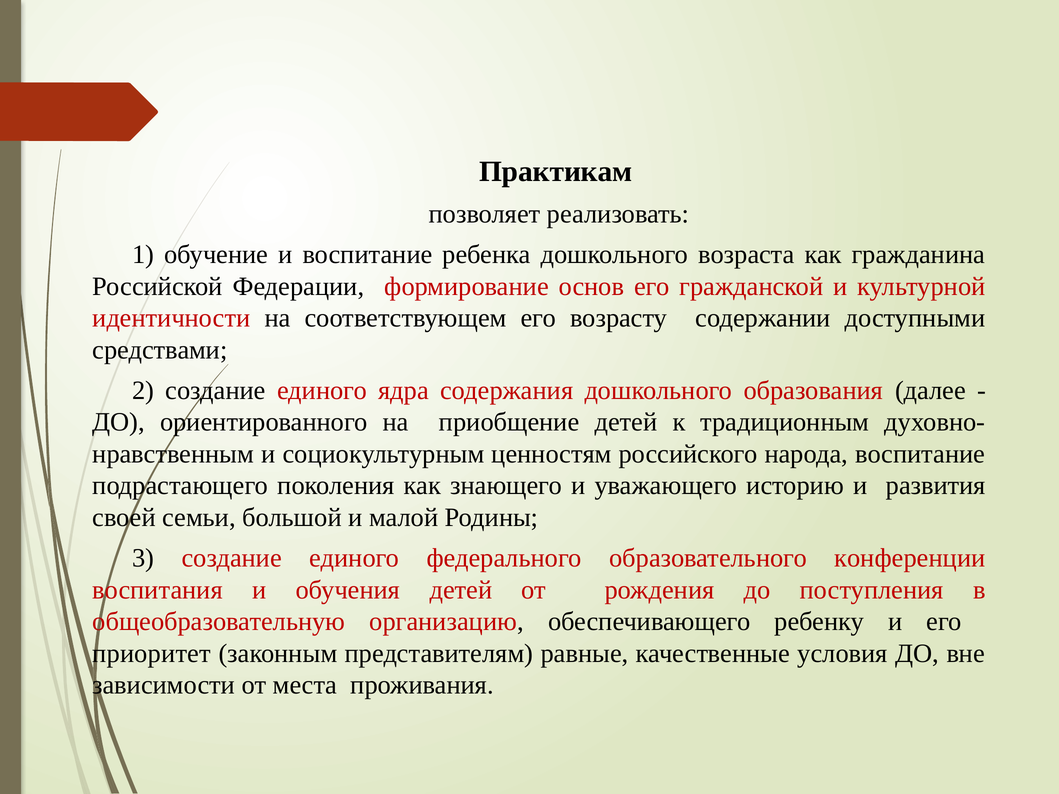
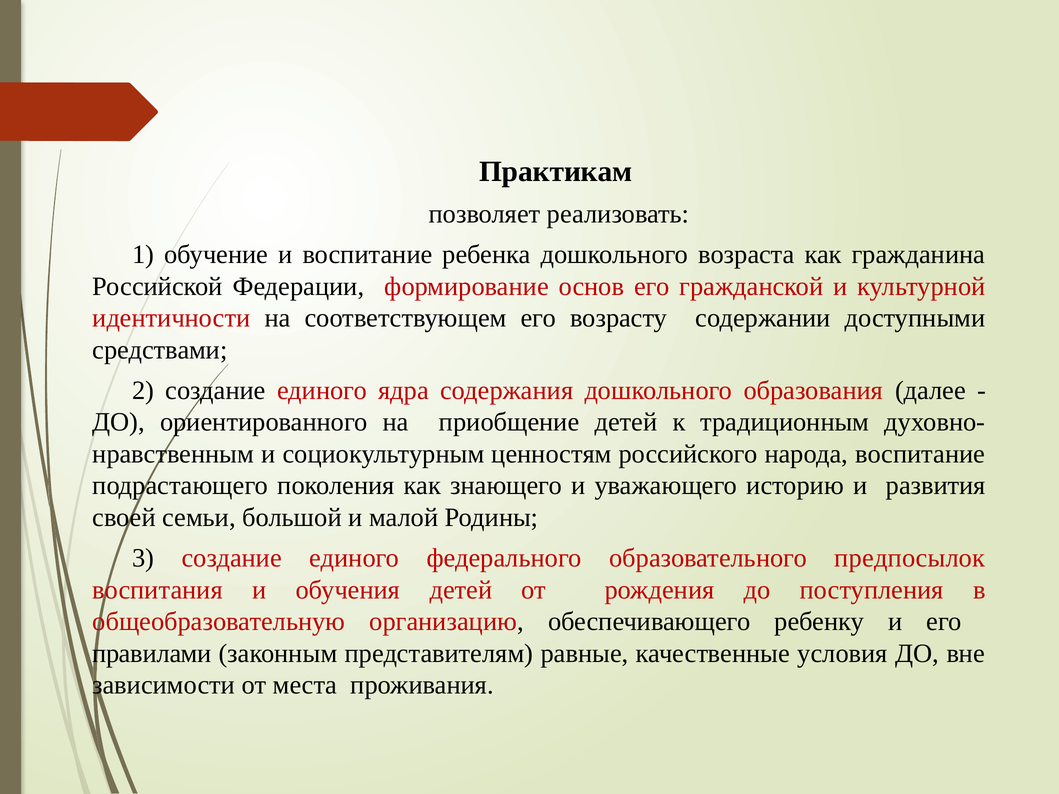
конференции: конференции -> предпосылок (910, 558)
приоритет: приоритет -> правилами (152, 654)
